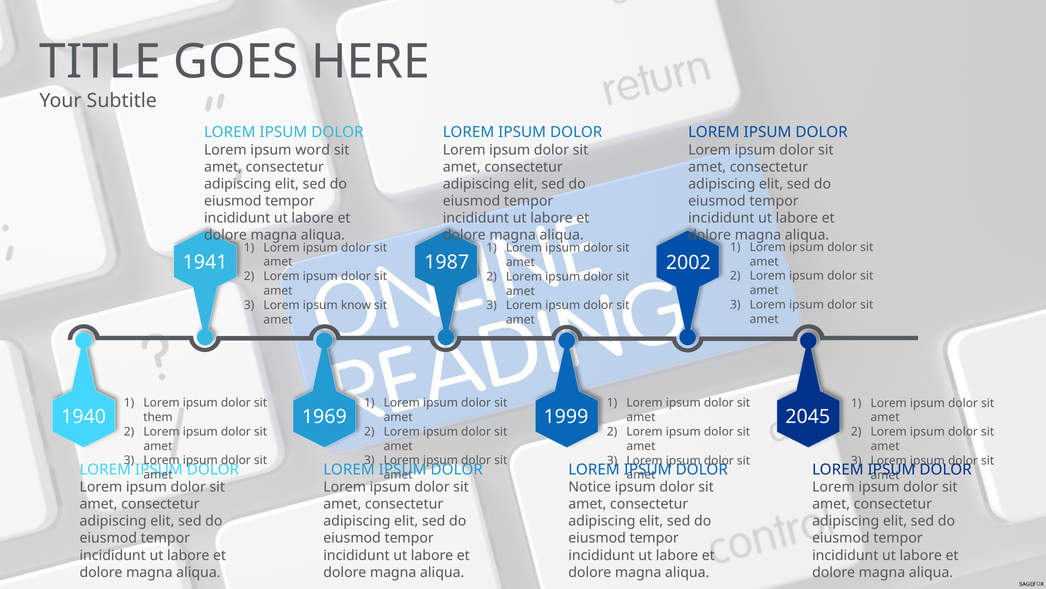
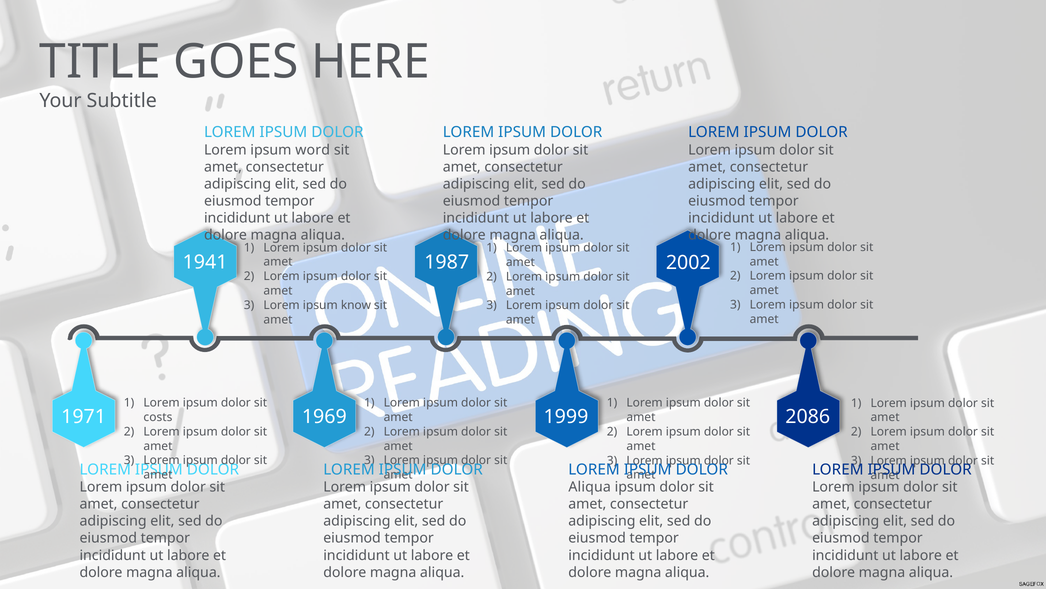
1940: 1940 -> 1971 (84, 416)
2045: 2045 -> 2086 (808, 416)
them: them -> costs (158, 417)
Notice: Notice -> Aliqua (590, 487)
